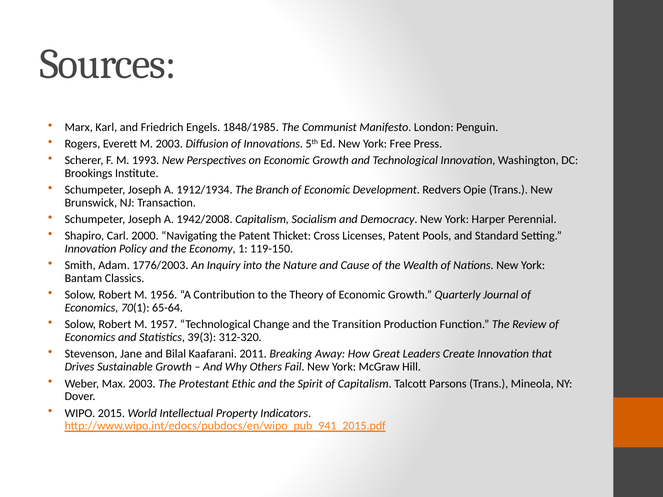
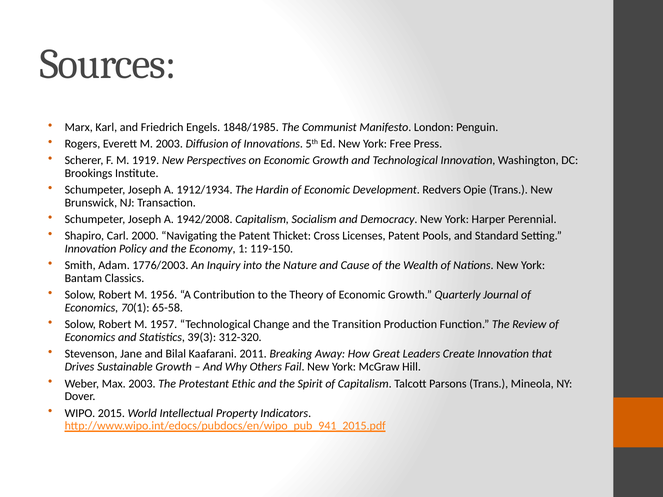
1993: 1993 -> 1919 (146, 161)
Branch: Branch -> Hardin (272, 190)
65-64: 65-64 -> 65-58 (168, 308)
